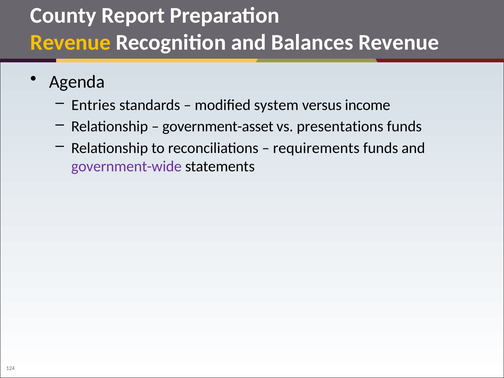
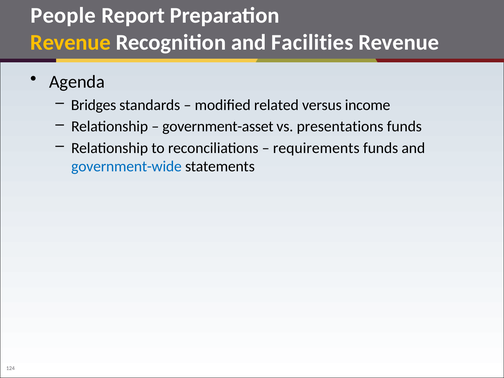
County: County -> People (63, 15)
Balances: Balances -> Facilities (312, 42)
Entries: Entries -> Bridges (94, 105)
system: system -> related (276, 105)
government-wide colour: purple -> blue (126, 167)
